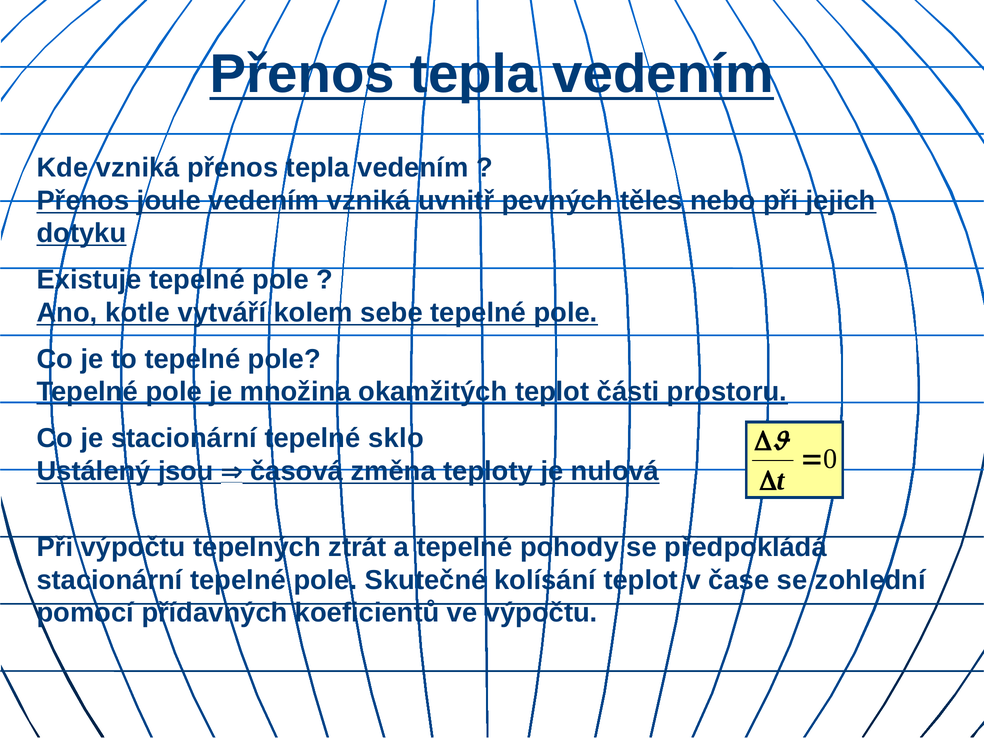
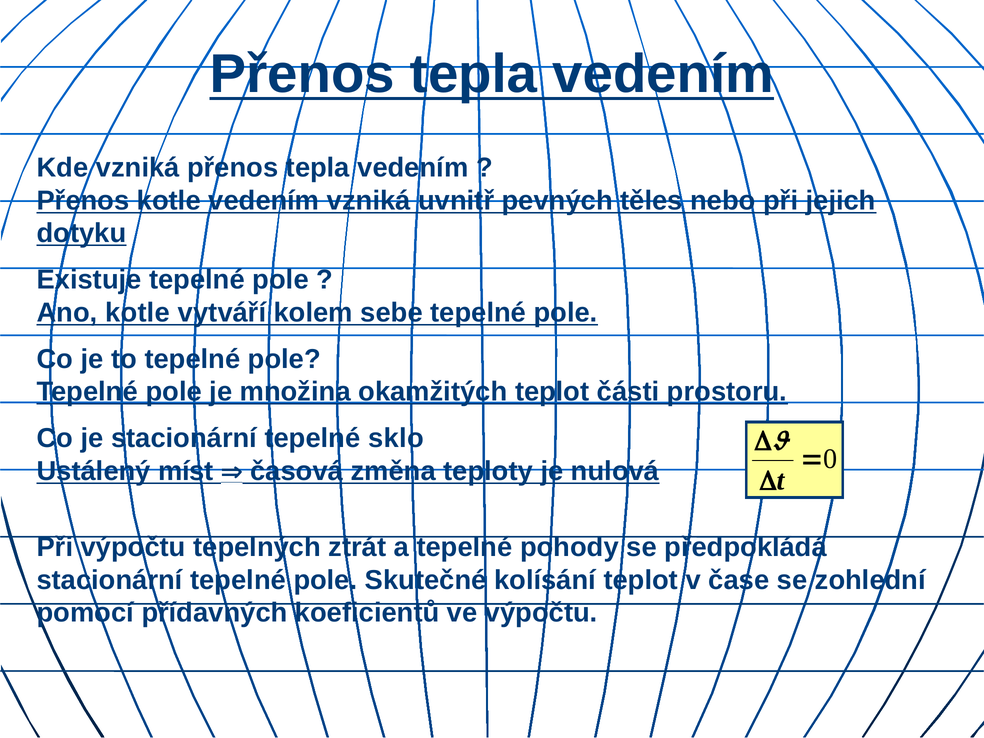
Přenos joule: joule -> kotle (169, 200)
jsou: jsou -> míst (186, 471)
